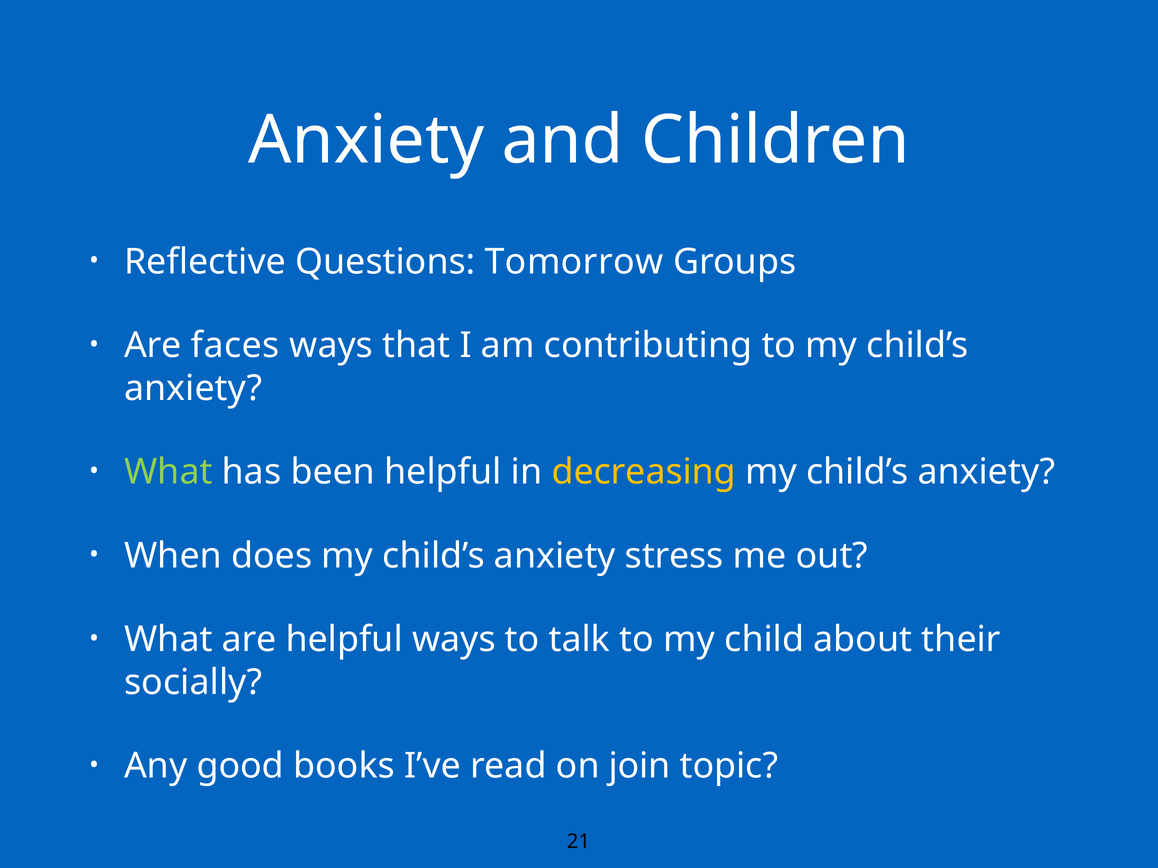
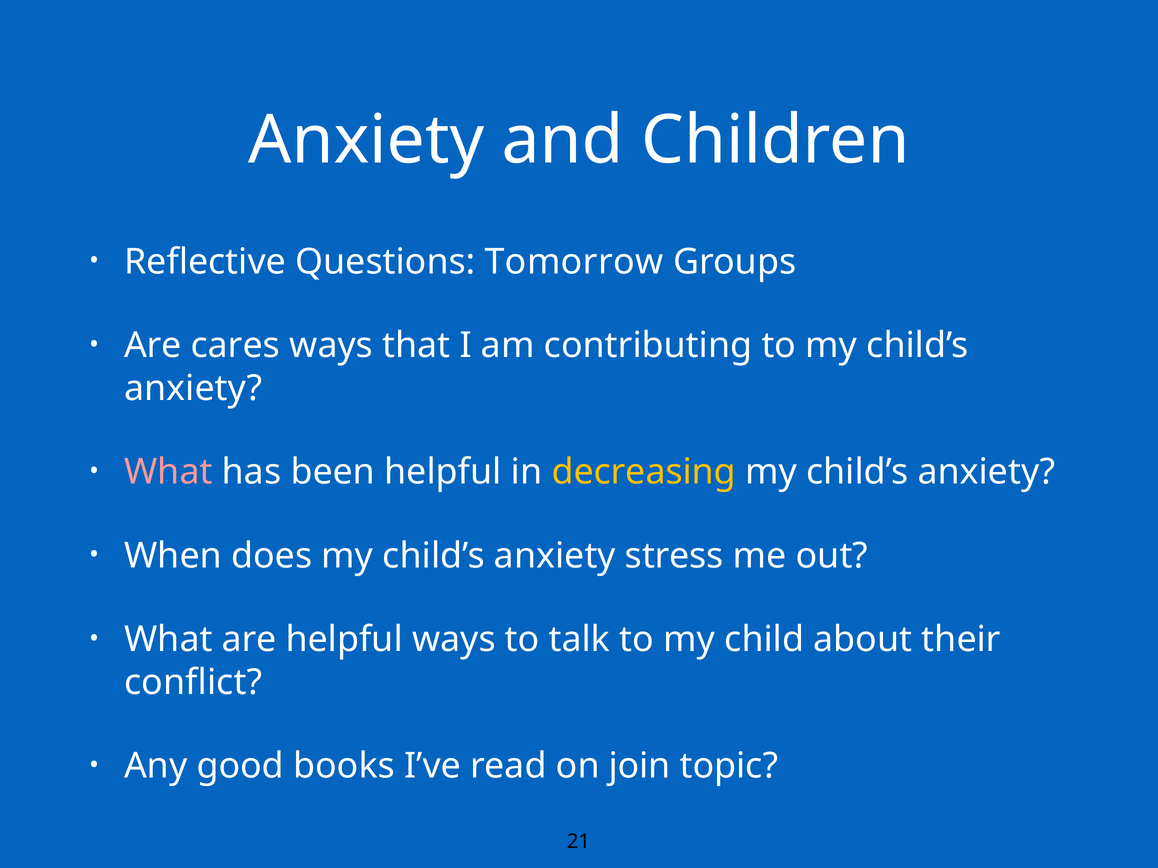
faces: faces -> cares (235, 346)
What colour: light green -> pink (168, 472)
socially: socially -> conflict (193, 683)
